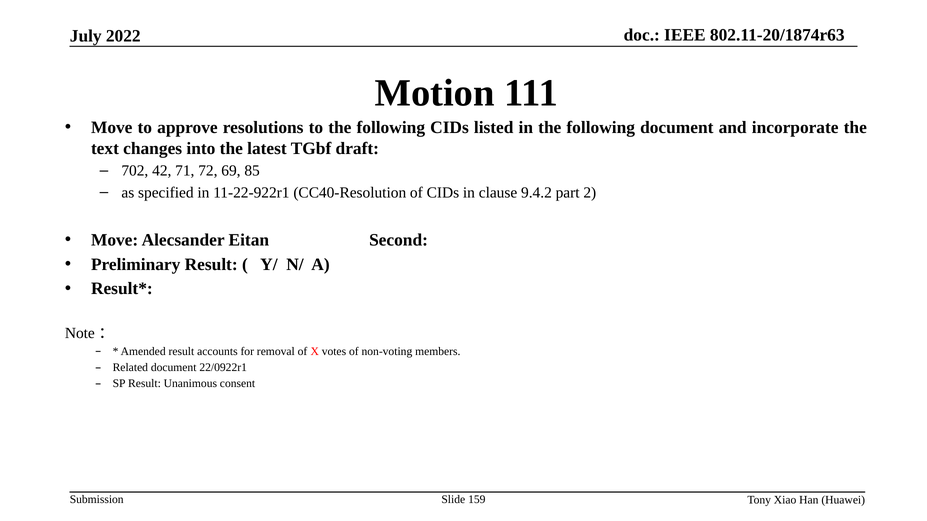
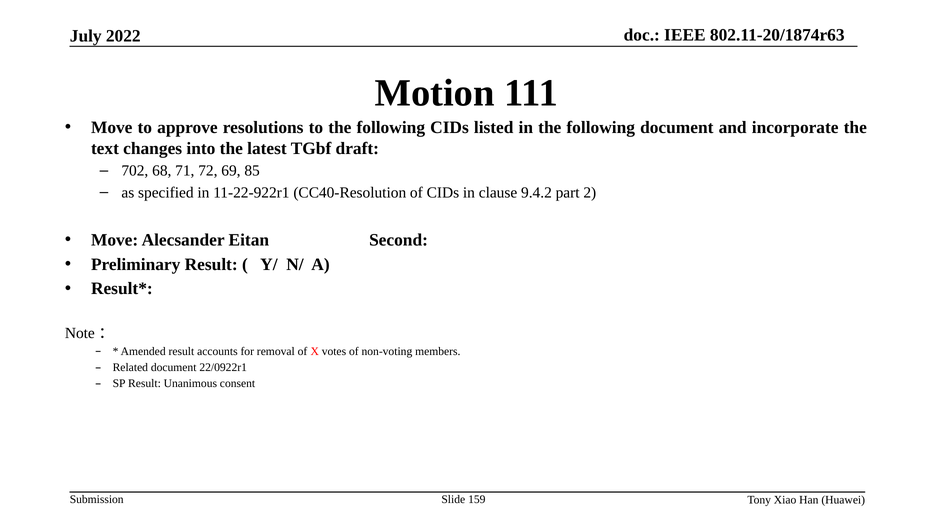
42: 42 -> 68 (162, 171)
